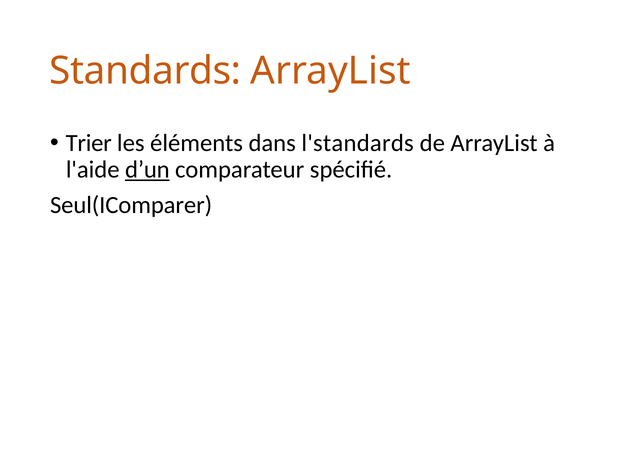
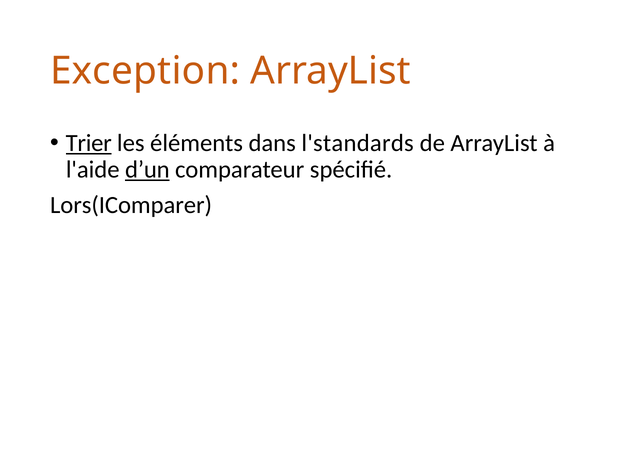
Standards: Standards -> Exception (145, 71)
Trier underline: none -> present (89, 143)
Seul(IComparer: Seul(IComparer -> Lors(IComparer (131, 205)
